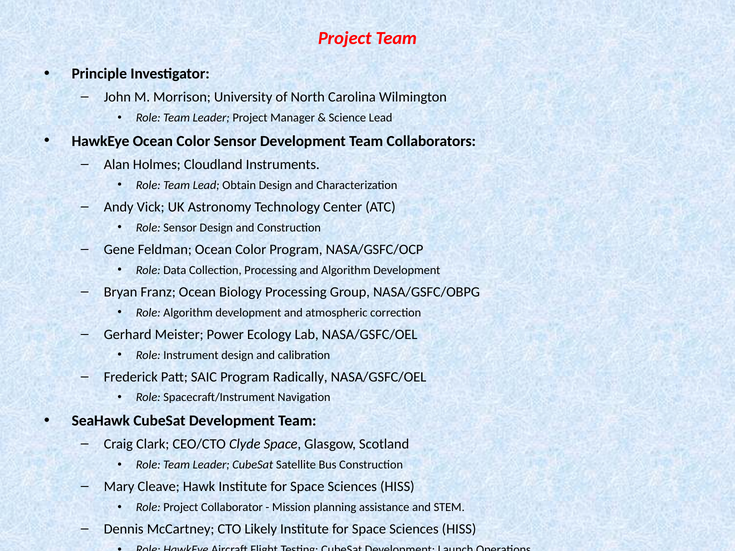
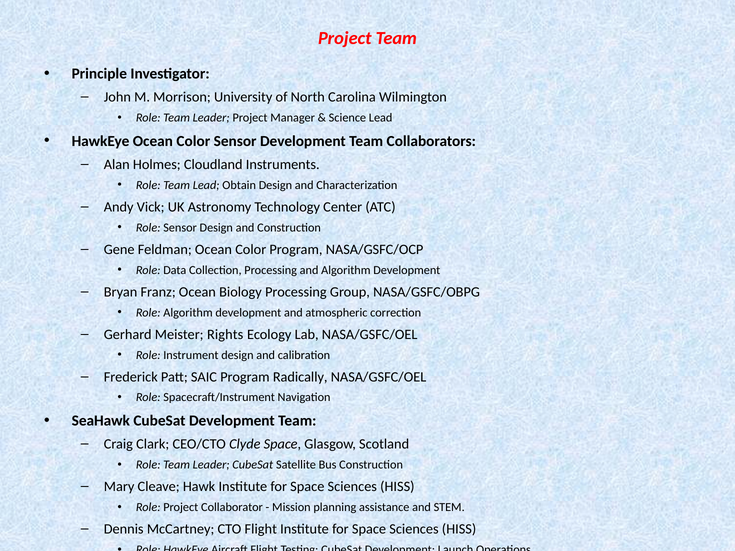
Power: Power -> Rights (225, 334)
CTO Likely: Likely -> Flight (261, 529)
